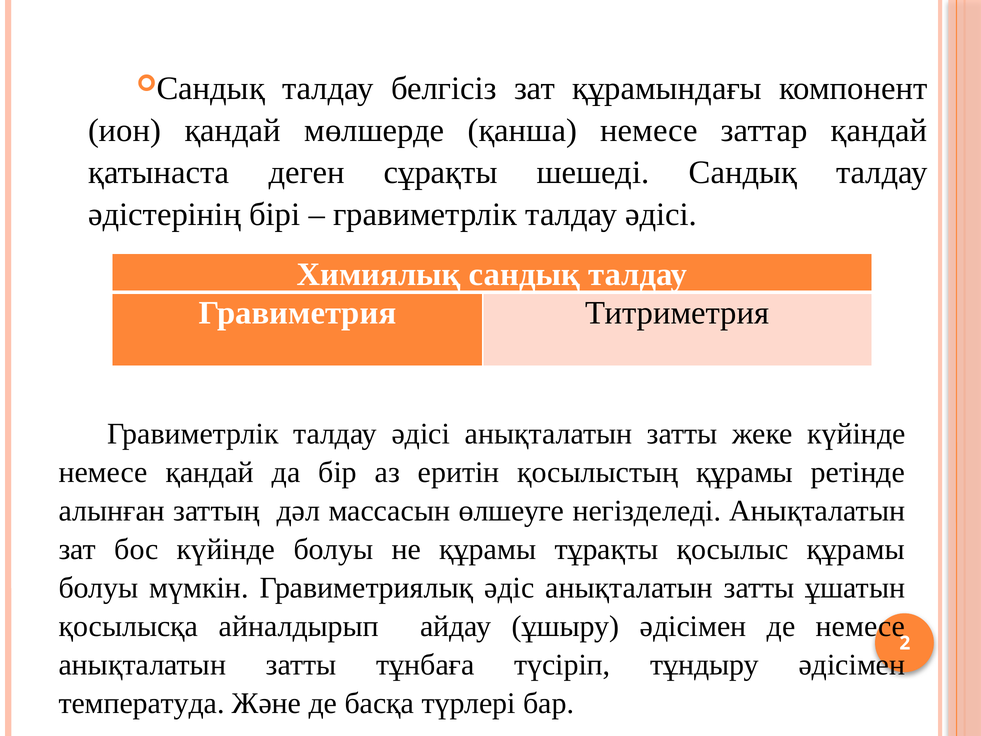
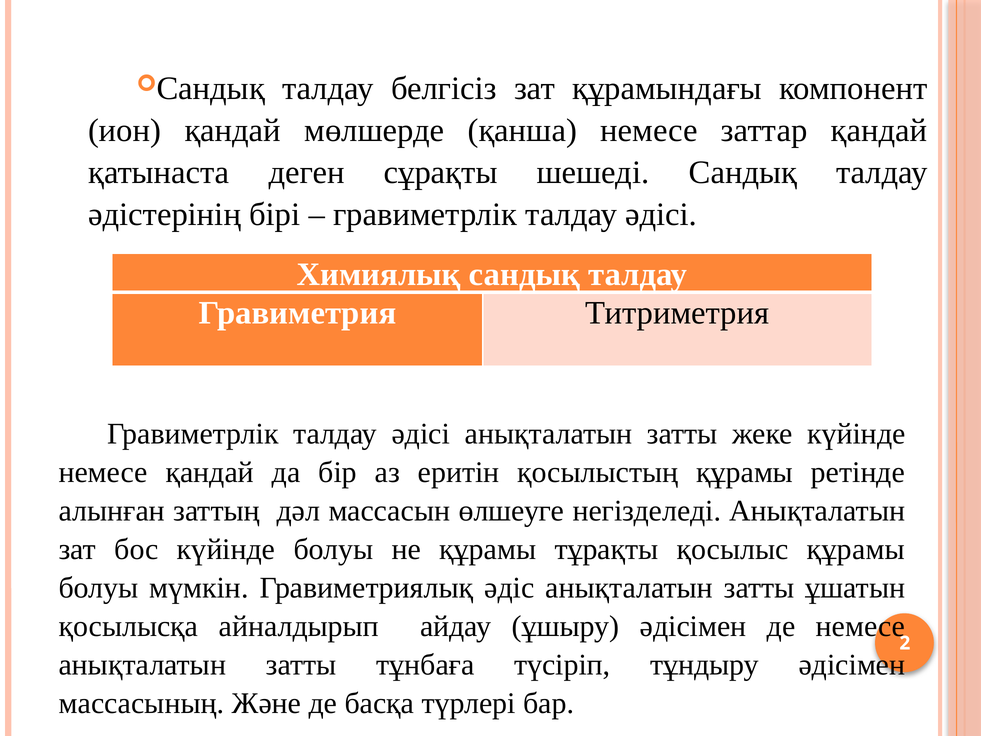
температуда: температуда -> массасының (142, 703)
